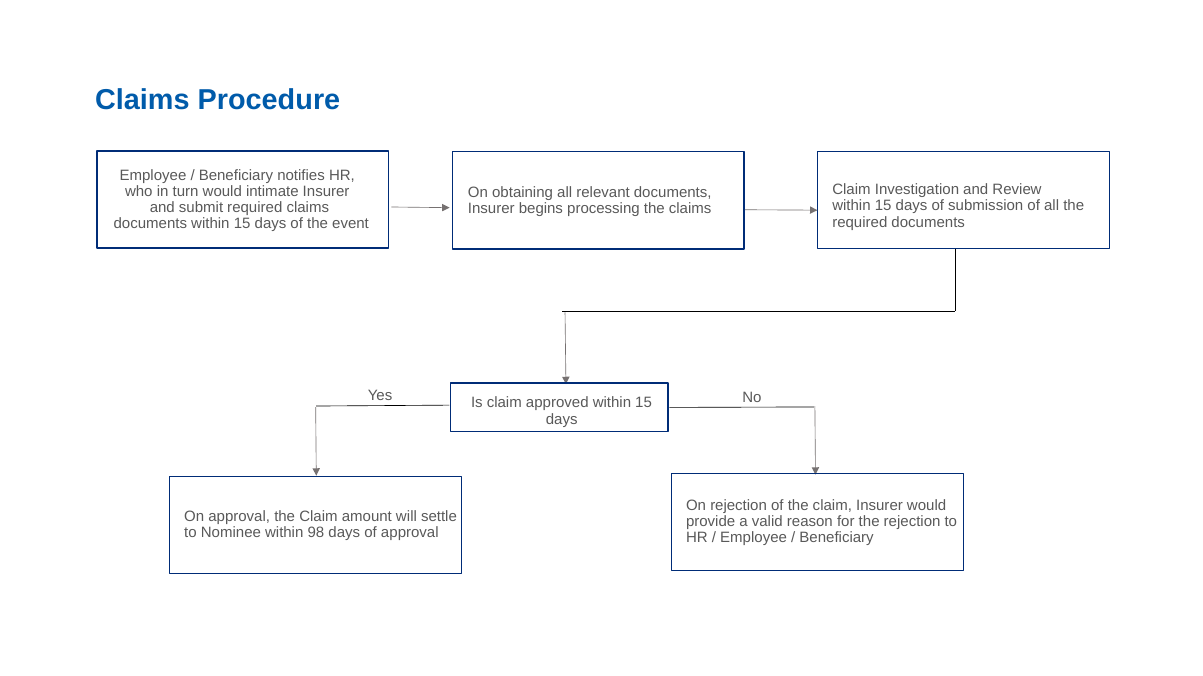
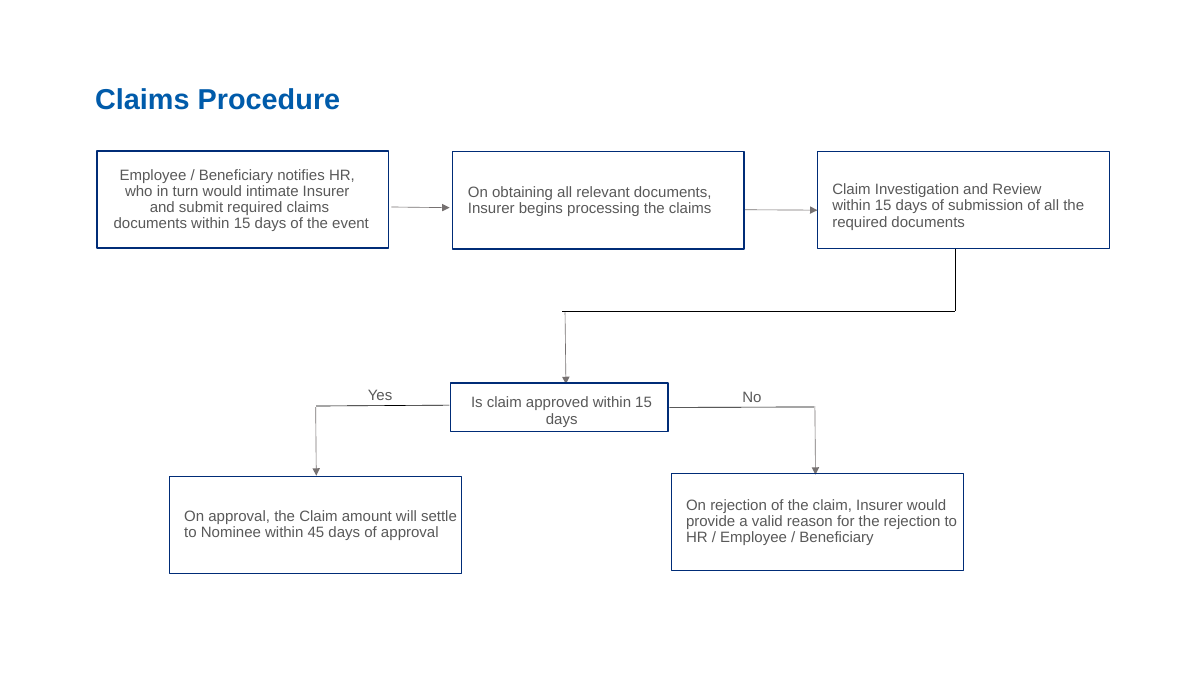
98: 98 -> 45 (316, 533)
